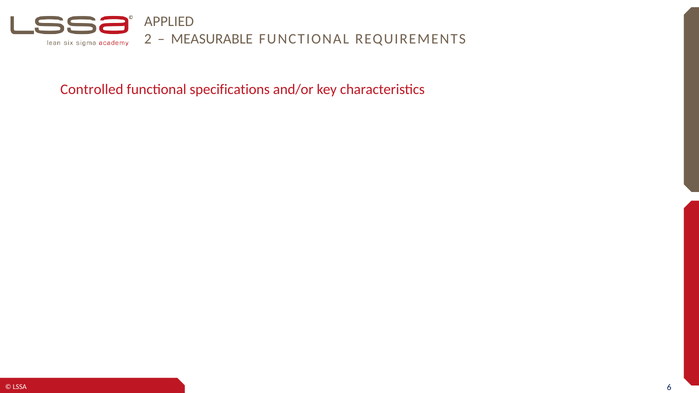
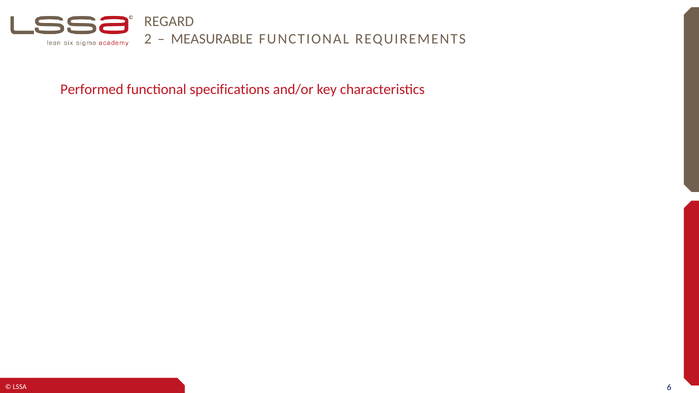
APPLIED: APPLIED -> REGARD (169, 22)
Controlled: Controlled -> Performed (92, 89)
